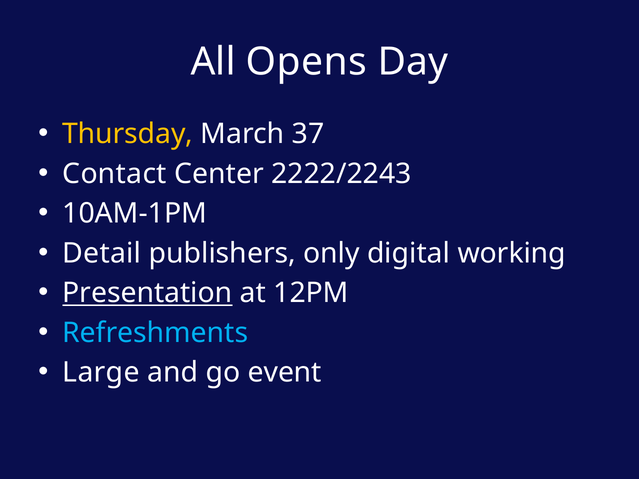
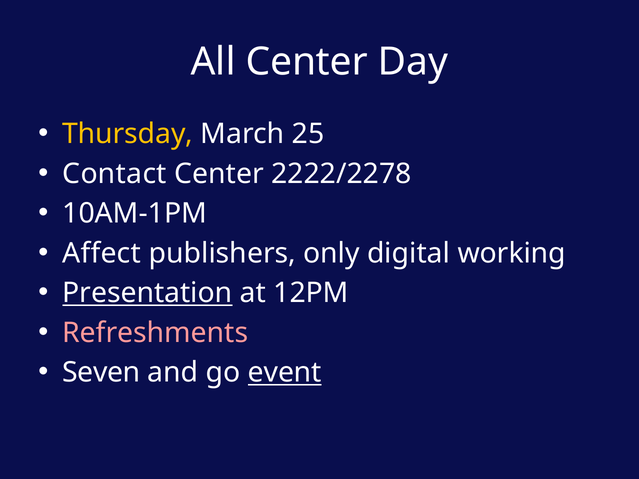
All Opens: Opens -> Center (307, 62)
37: 37 -> 25 (308, 134)
2222/2243: 2222/2243 -> 2222/2278 (341, 174)
Detail: Detail -> Affect (102, 253)
Refreshments colour: light blue -> pink (155, 333)
Large: Large -> Seven (101, 373)
event underline: none -> present (285, 373)
